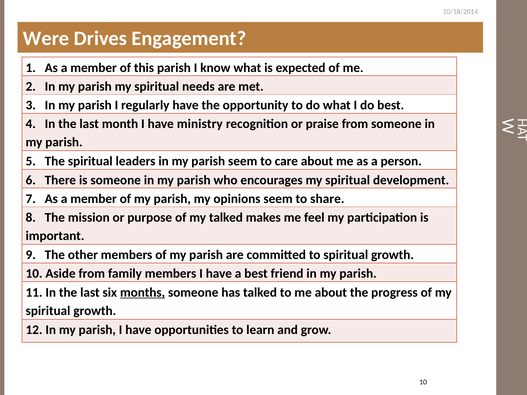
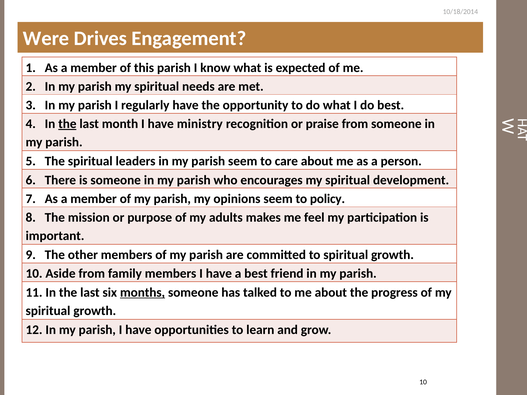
the underline: none -> present (67, 124)
share: share -> policy (327, 199)
my talked: talked -> adults (226, 218)
